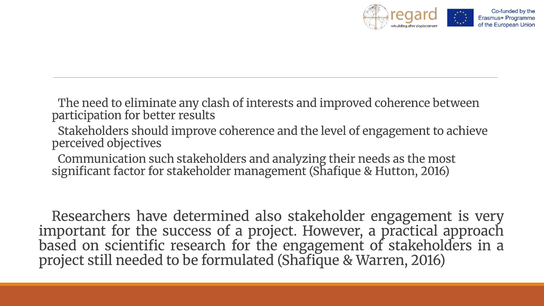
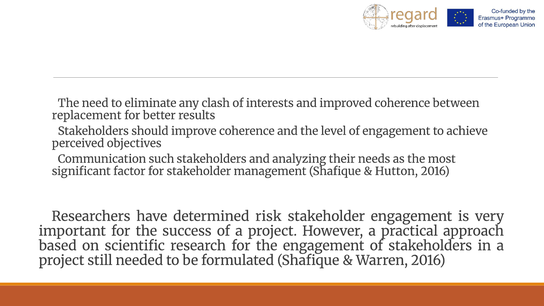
participation: participation -> replacement (87, 115)
also: also -> risk (268, 216)
